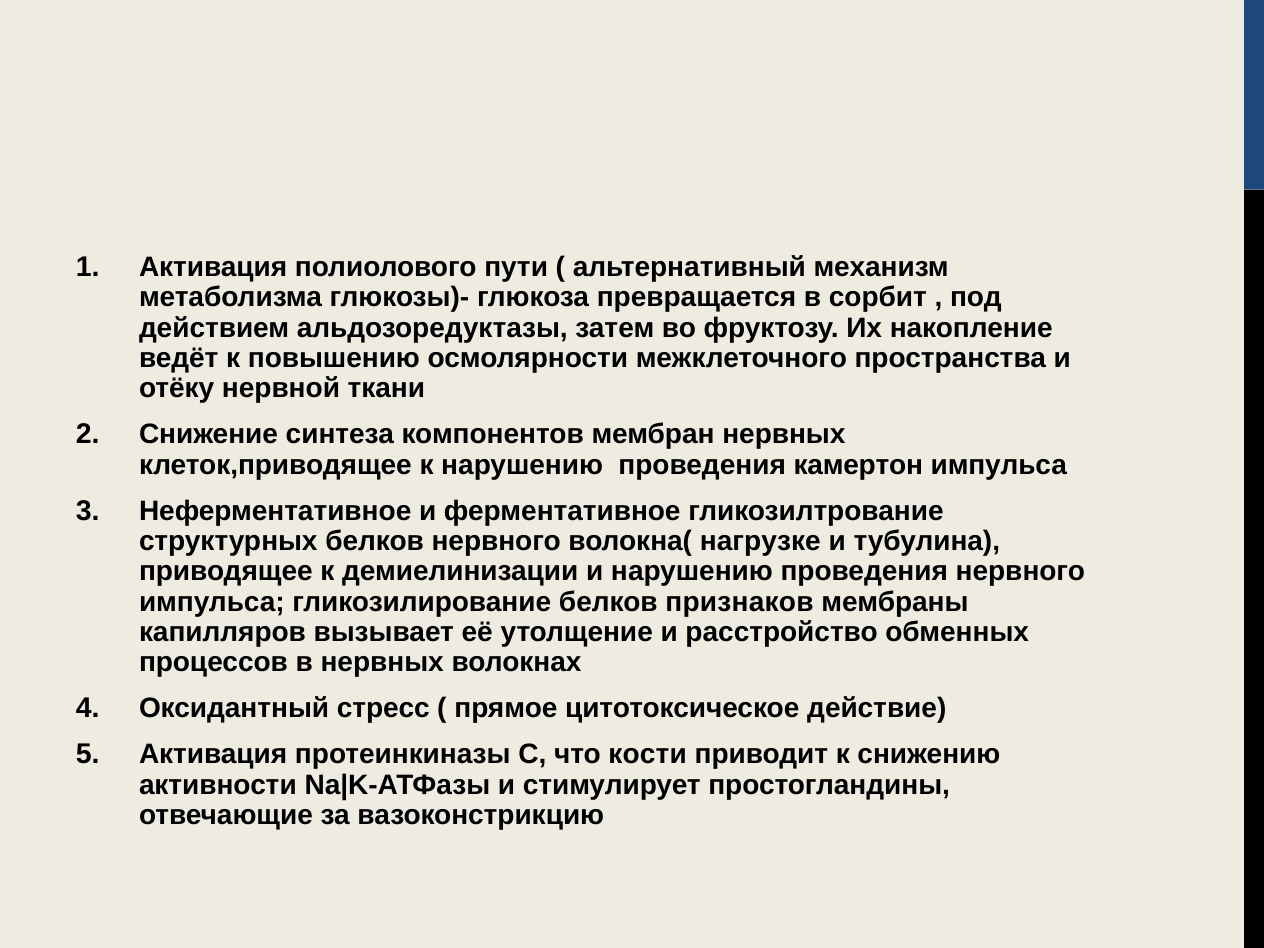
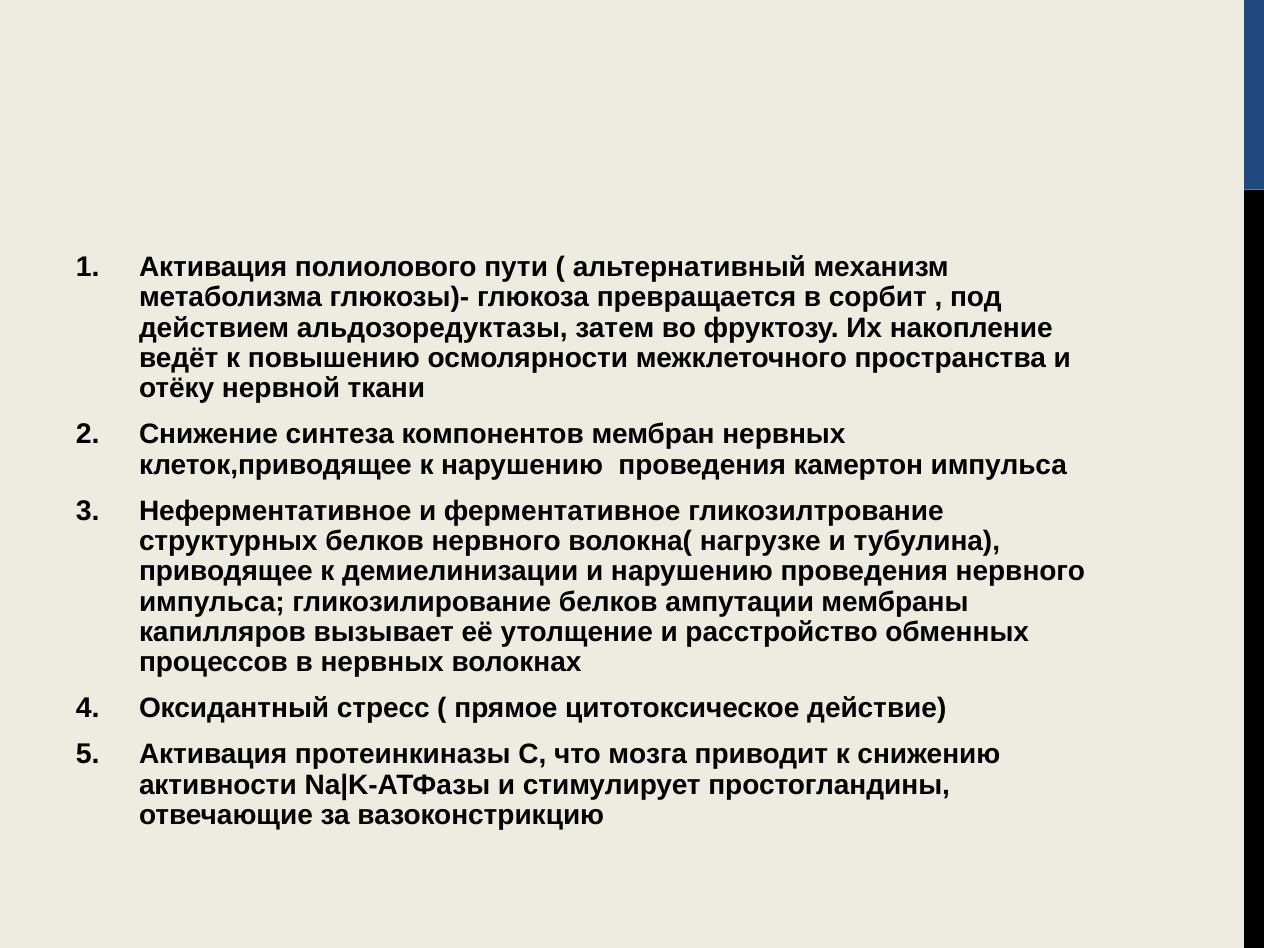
признаков: признаков -> ампутации (740, 602)
кости: кости -> мозга (648, 755)
